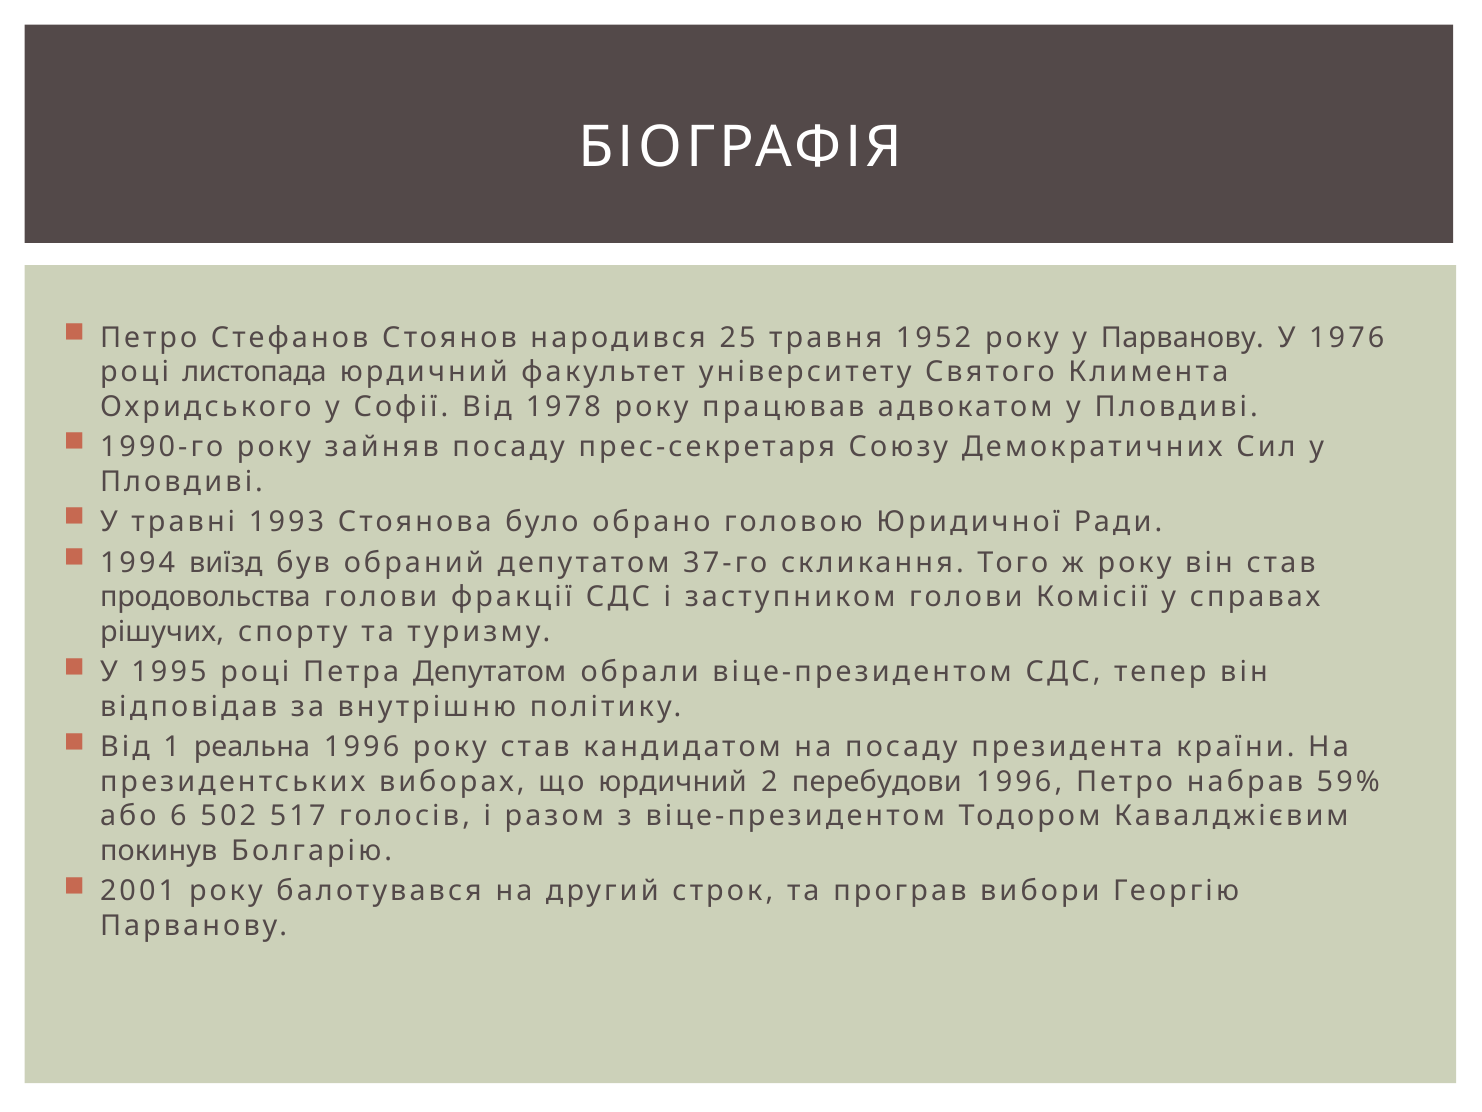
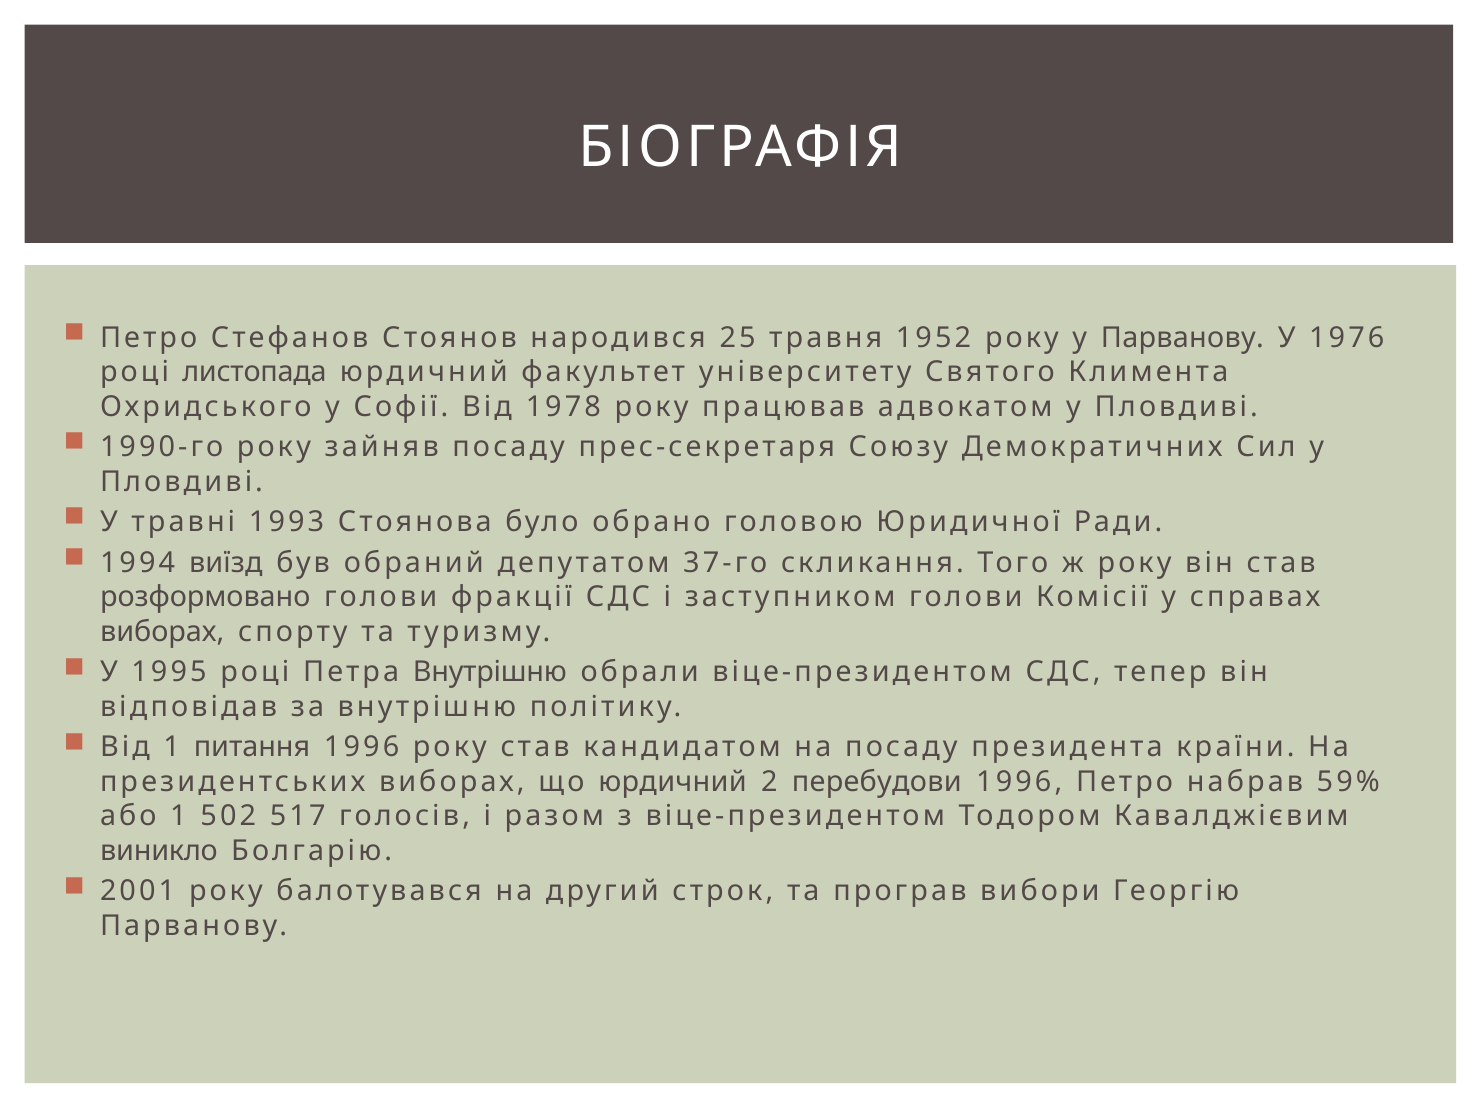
продовольства: продовольства -> розформовано (205, 597)
рішучих: рішучих -> виборах (162, 632)
Петра Депутатом: Депутатом -> Внутрішню (490, 672)
реальна: реальна -> питання (252, 747)
або 6: 6 -> 1 (178, 816)
покинув: покинув -> виникло (159, 851)
